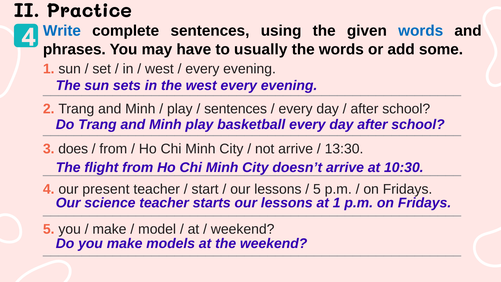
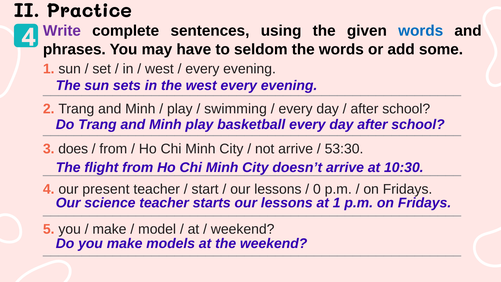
Write colour: blue -> purple (62, 31)
usually: usually -> seldom (261, 49)
sentences: sentences -> swimming (236, 109)
13:30: 13:30 -> 53:30 (344, 149)
5: 5 -> 0 (317, 189)
